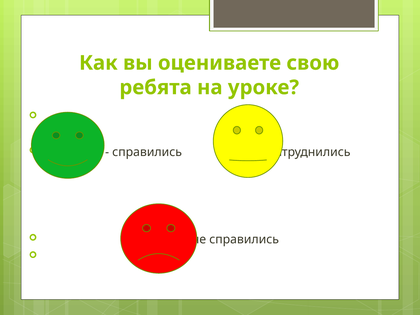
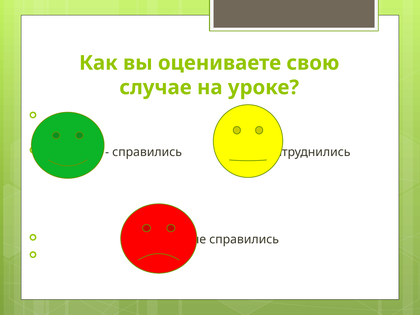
ребята: ребята -> случае (156, 87)
